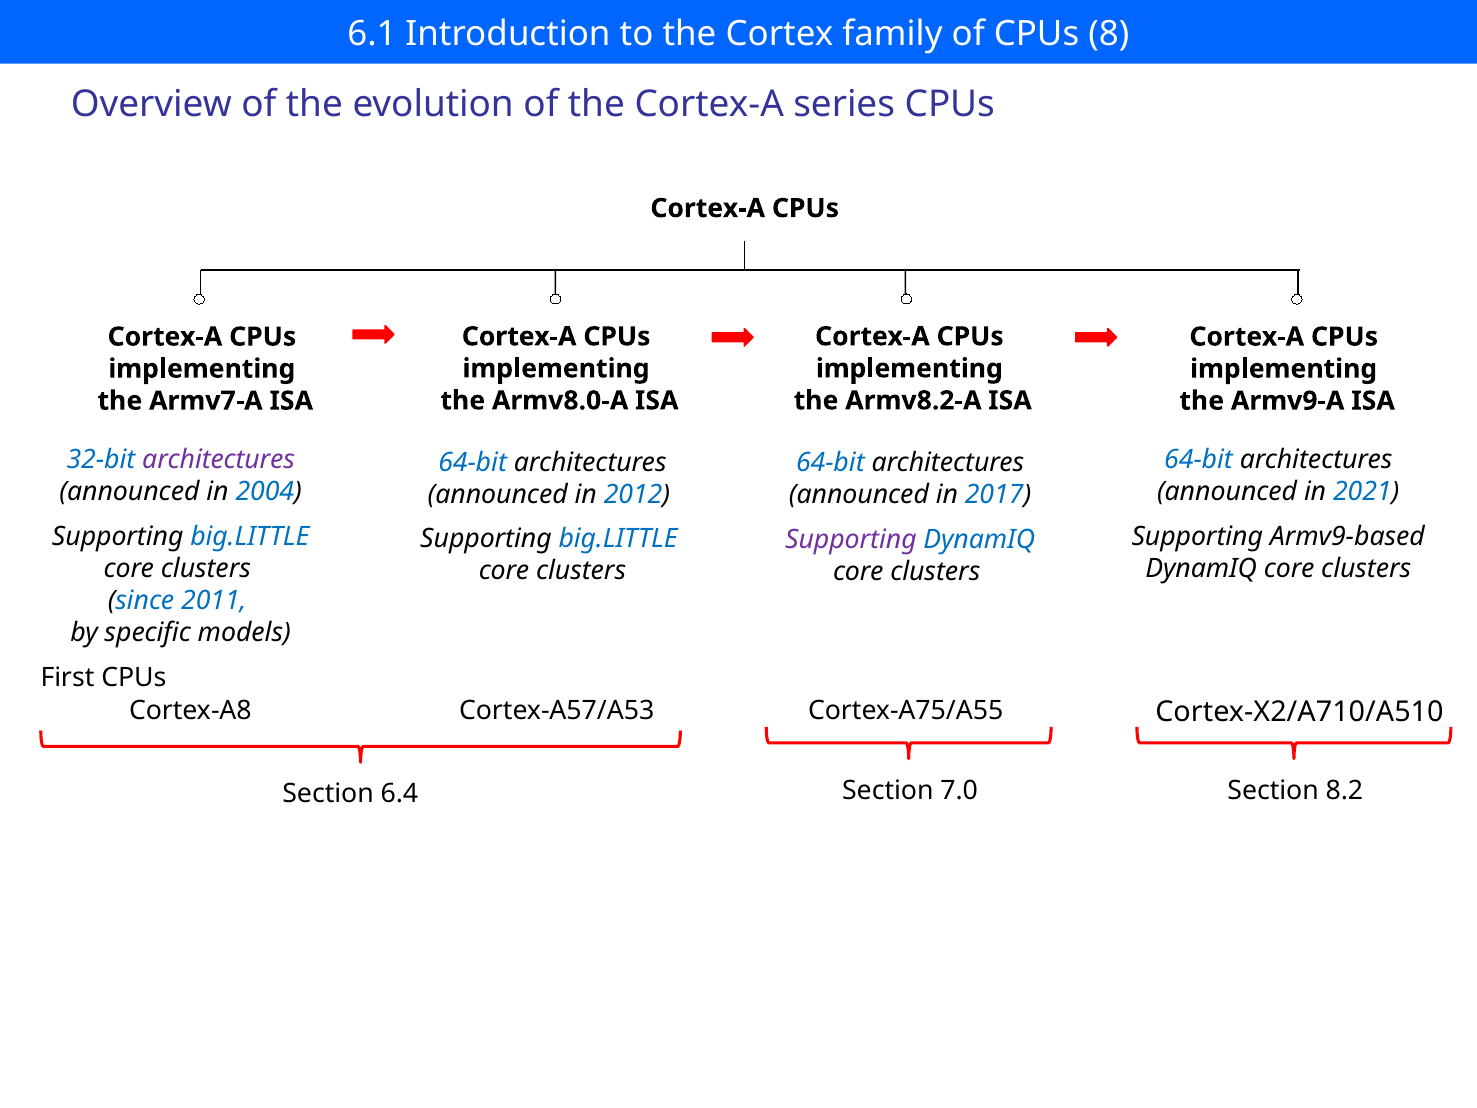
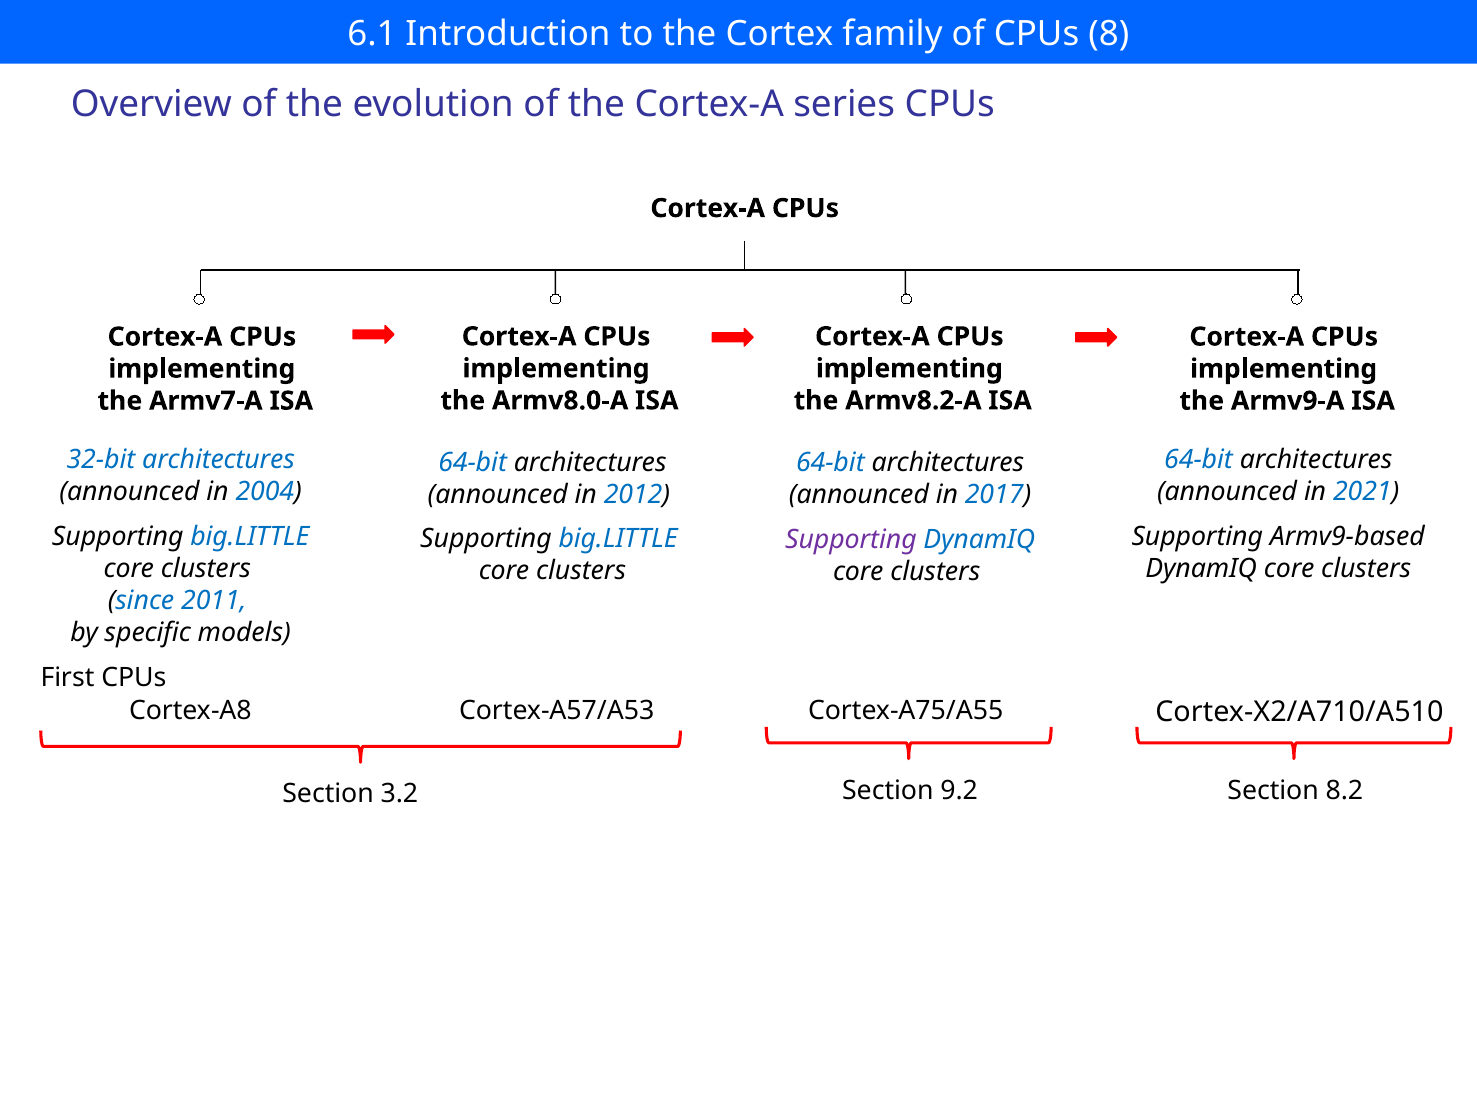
architectures colour: purple -> blue (219, 460)
6.4: 6.4 -> 3.2 (399, 794)
7.0: 7.0 -> 9.2 (959, 790)
